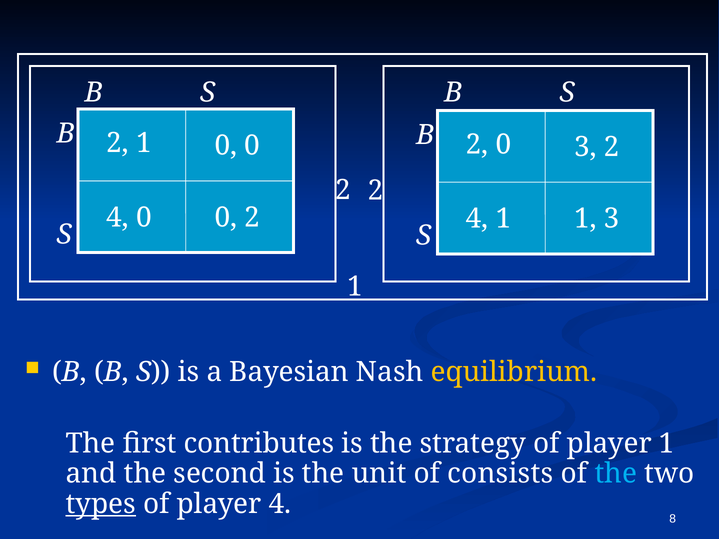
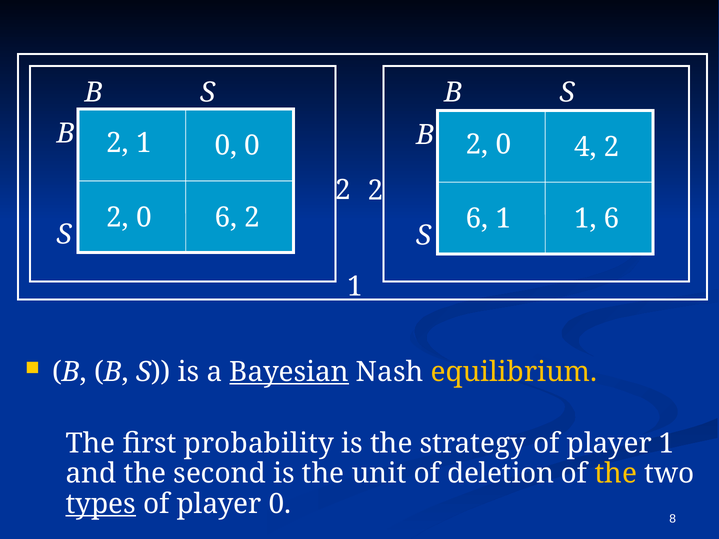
0 3: 3 -> 4 (585, 147)
4: 4 -> 2 (118, 218)
0: 0 -> 6 (226, 218)
4: 4 -> 6 (477, 219)
1 3: 3 -> 6 (612, 219)
Bayesian underline: none -> present (289, 372)
contributes: contributes -> probability (259, 444)
consists: consists -> deletion (501, 474)
the colour: light blue -> yellow (616, 474)
player 4: 4 -> 0 (280, 504)
